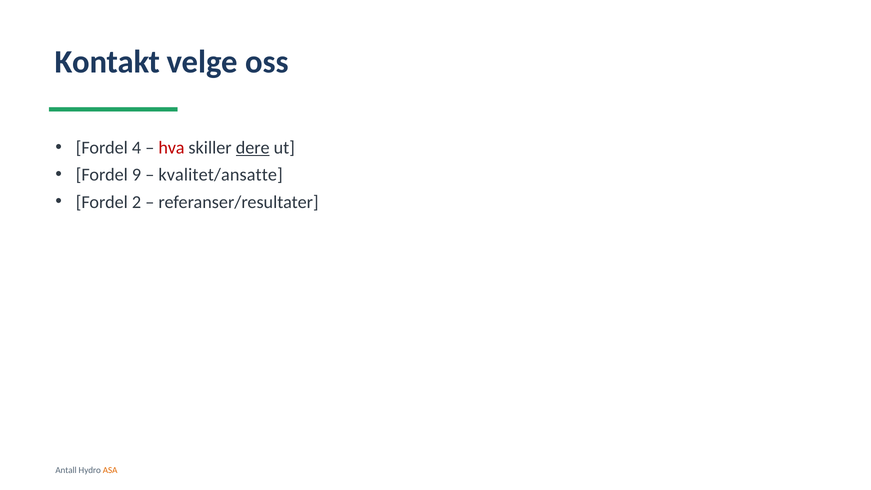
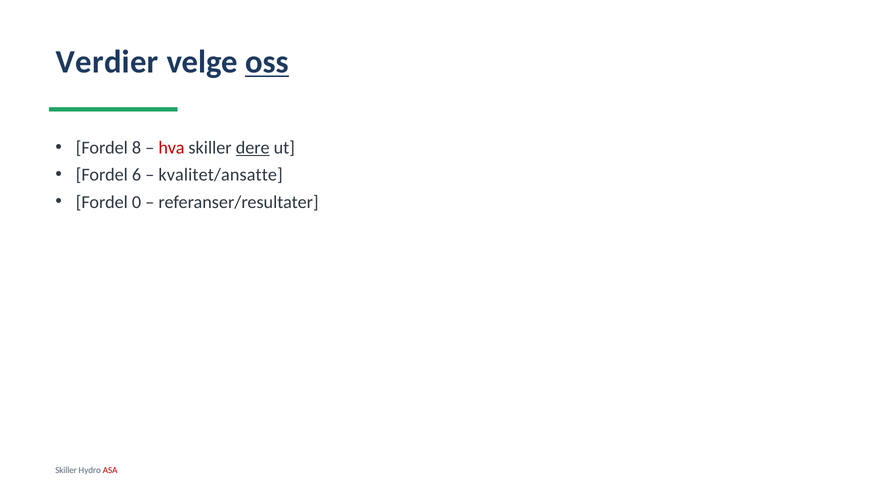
Kontakt: Kontakt -> Verdier (107, 62)
oss underline: none -> present (267, 62)
4: 4 -> 8 (137, 148)
9: 9 -> 6 (137, 175)
2: 2 -> 0 (137, 202)
Antall: Antall -> Skiller (66, 470)
ASA colour: orange -> red (110, 470)
